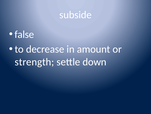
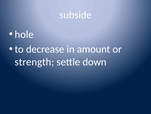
false: false -> hole (24, 34)
